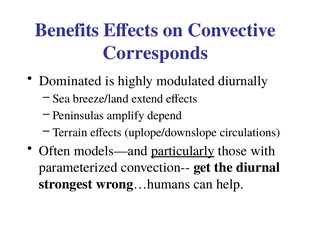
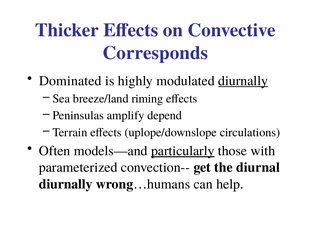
Benefits: Benefits -> Thicker (67, 30)
diurnally underline: none -> present (243, 81)
extend: extend -> riming (147, 99)
strongest: strongest -> diurnally (66, 184)
